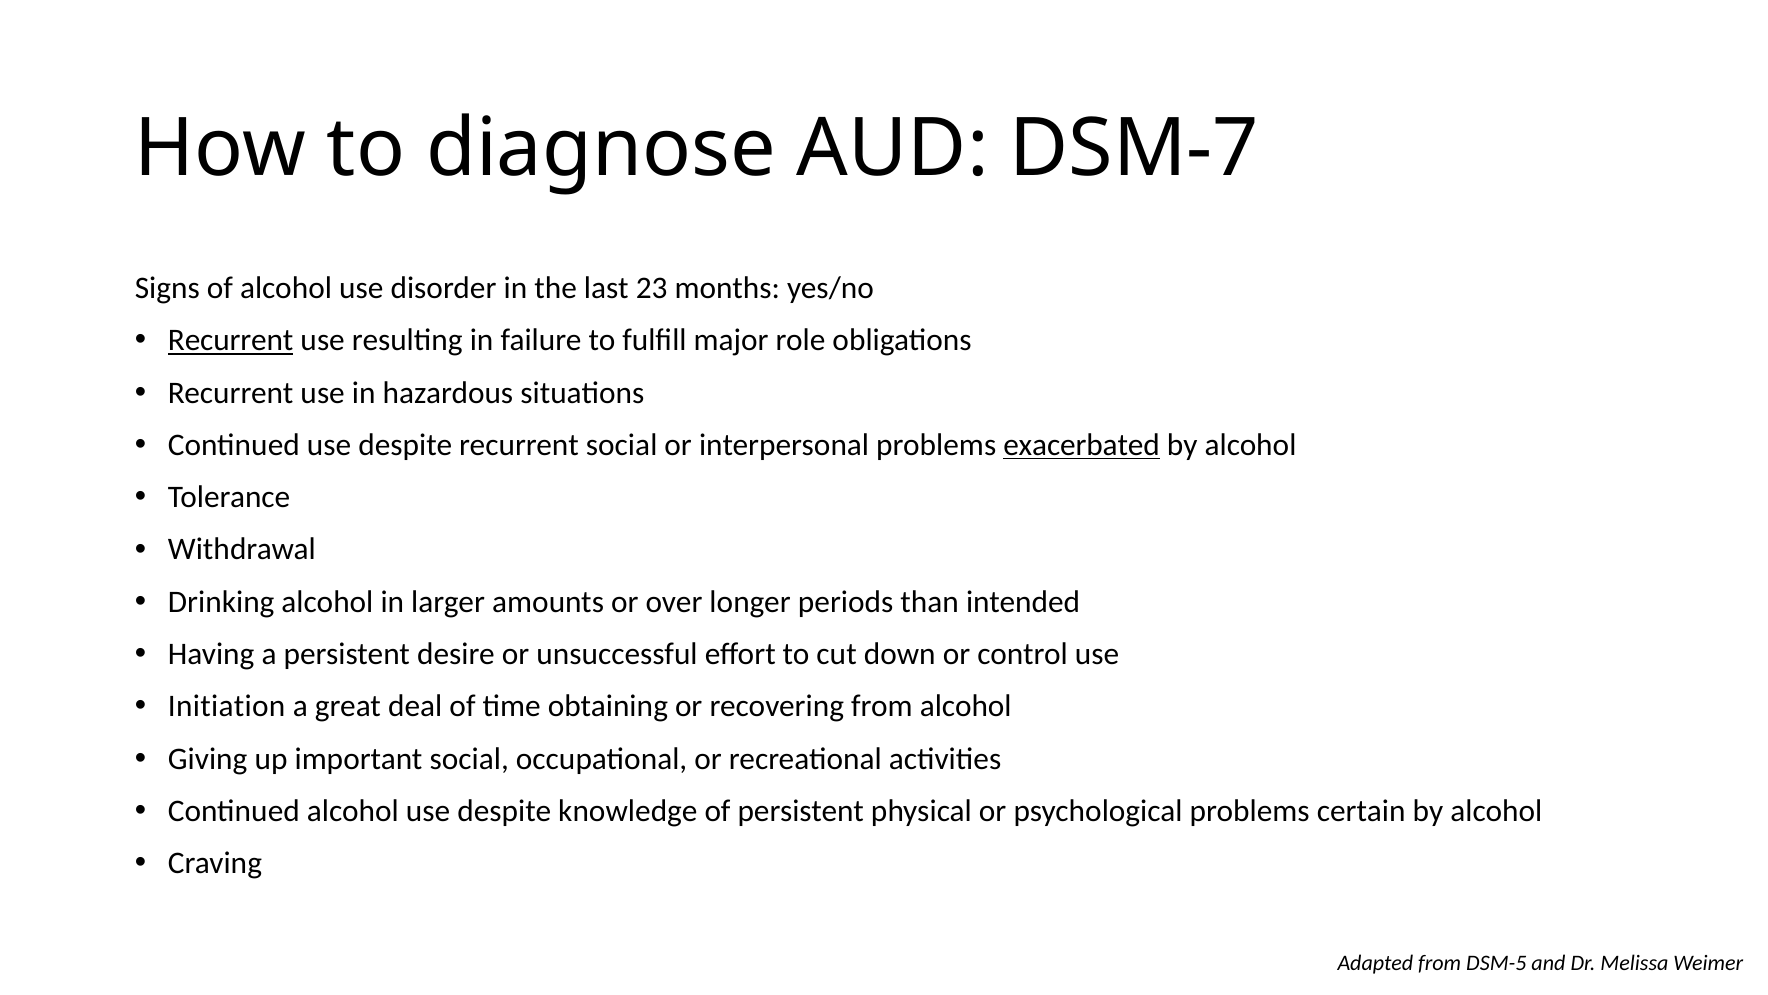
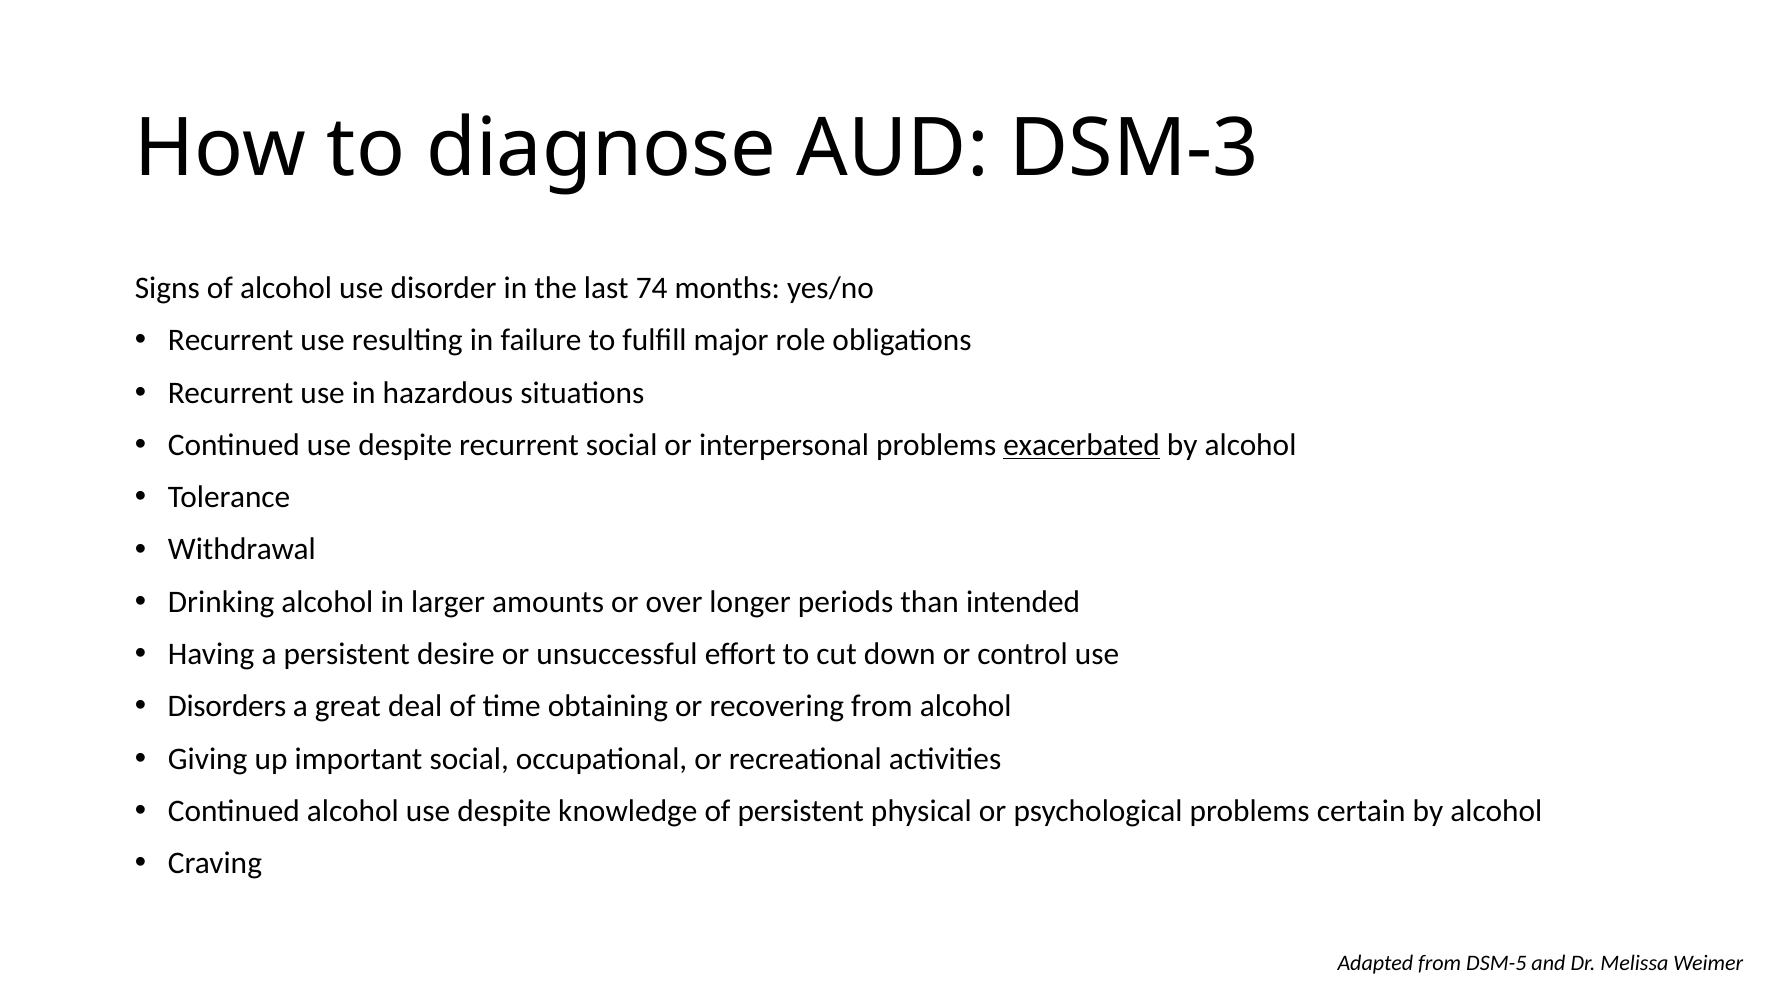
DSM-7: DSM-7 -> DSM-3 (1134, 149)
23: 23 -> 74 (652, 288)
Recurrent underline: present -> none (231, 340)
Initiation: Initiation -> Disorders (227, 706)
